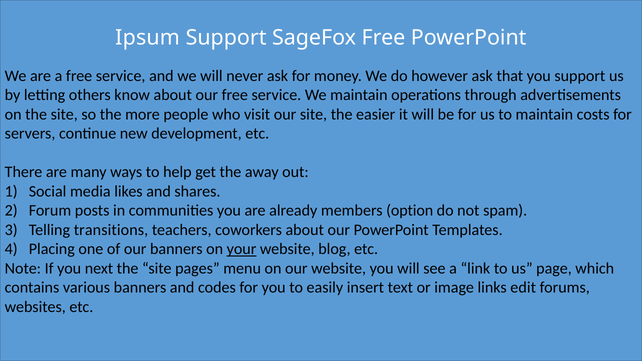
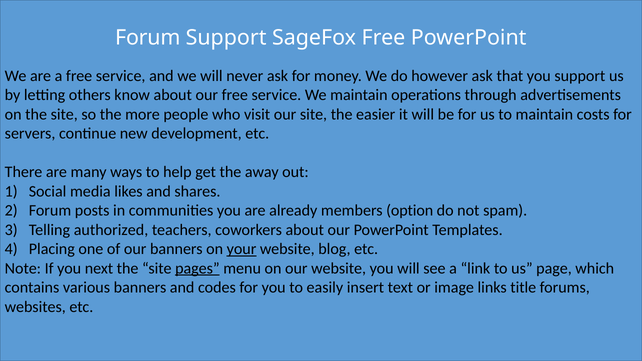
Ipsum: Ipsum -> Forum (148, 38)
transitions: transitions -> authorized (111, 230)
pages underline: none -> present (197, 268)
edit: edit -> title (523, 288)
